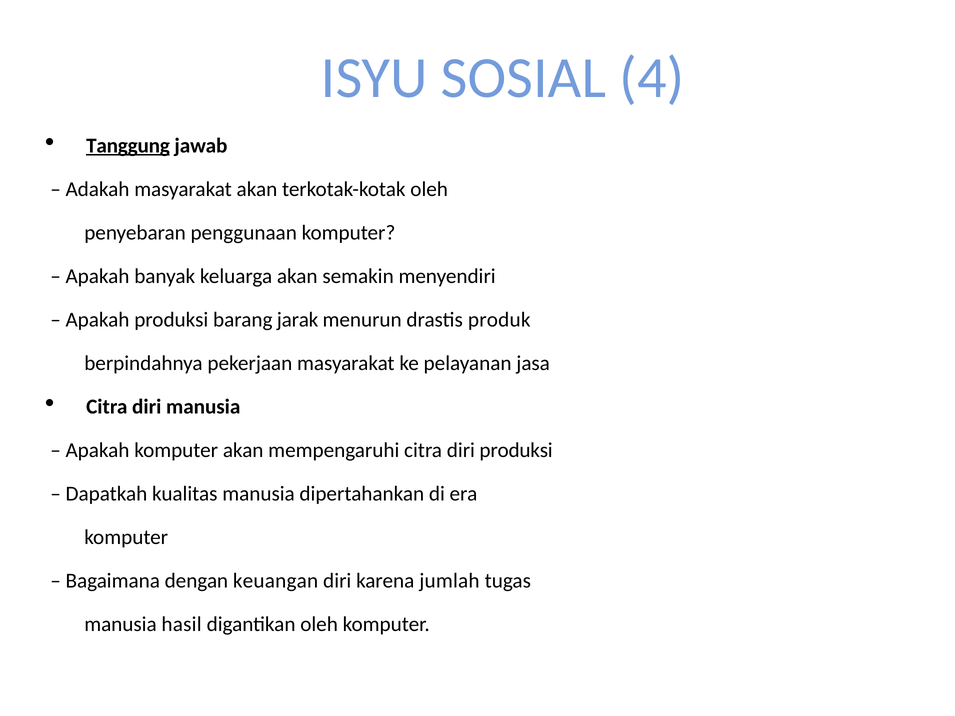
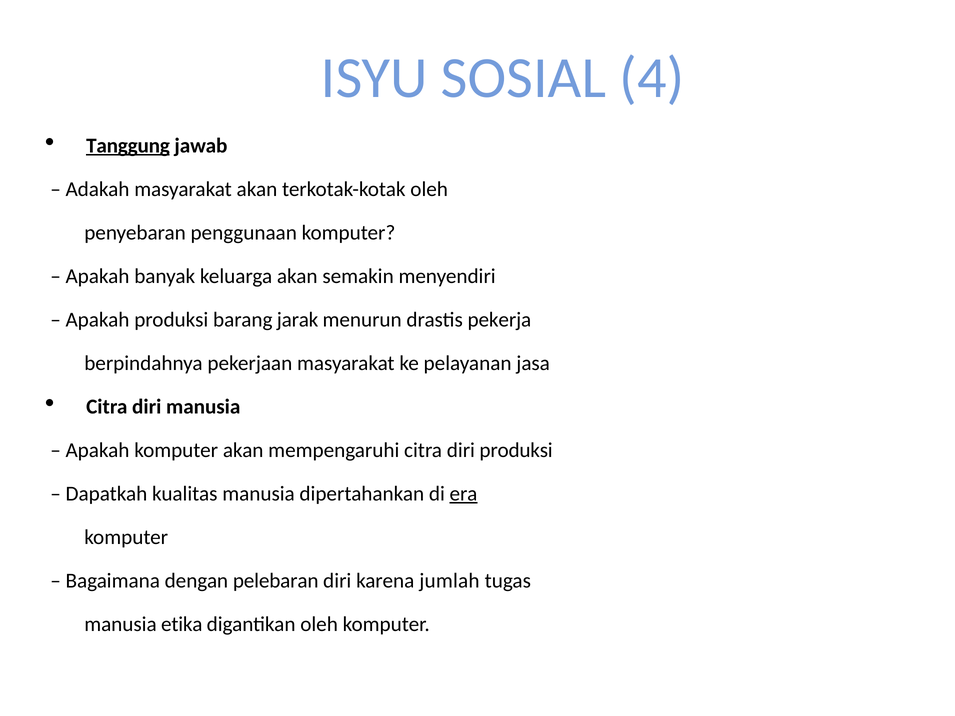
produk: produk -> pekerja (499, 320)
era underline: none -> present (464, 494)
keuangan: keuangan -> pelebaran (276, 581)
hasil: hasil -> etika (182, 624)
